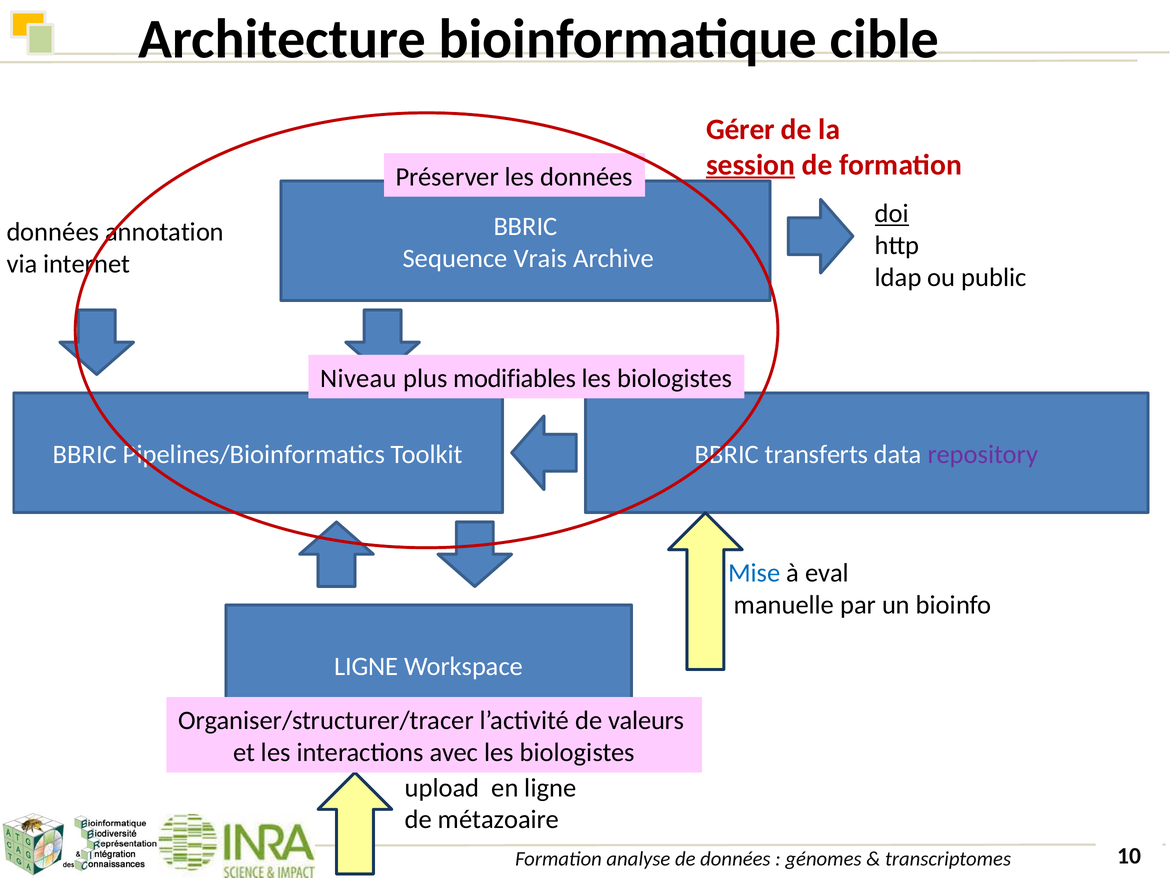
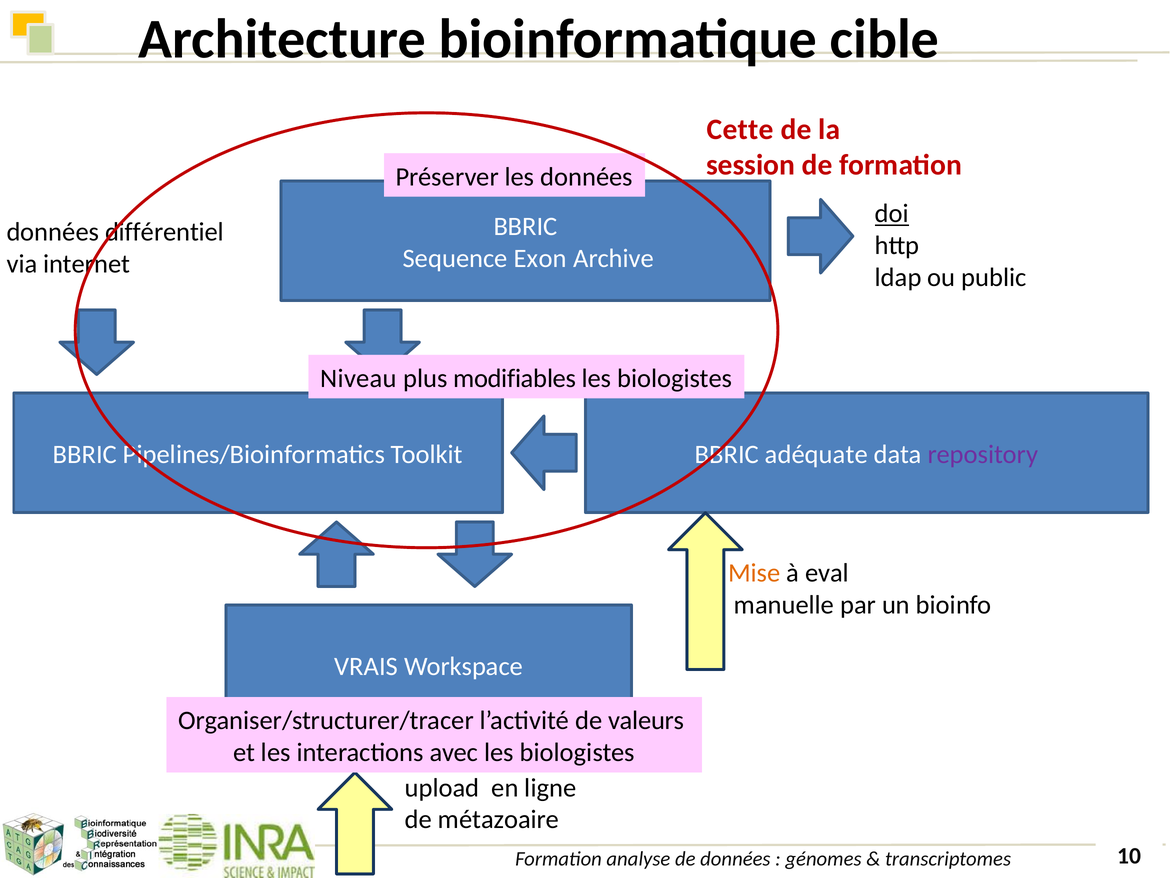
Gérer: Gérer -> Cette (740, 129)
session underline: present -> none (751, 165)
annotation: annotation -> différentiel (165, 232)
Vrais: Vrais -> Exon (540, 259)
transferts: transferts -> adéquate (816, 455)
Mise colour: blue -> orange (754, 573)
LIGNE: LIGNE -> VRAIS (366, 667)
